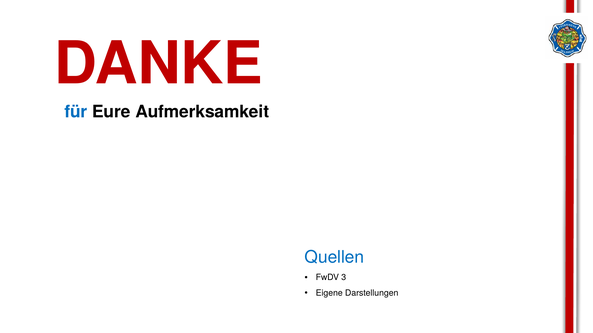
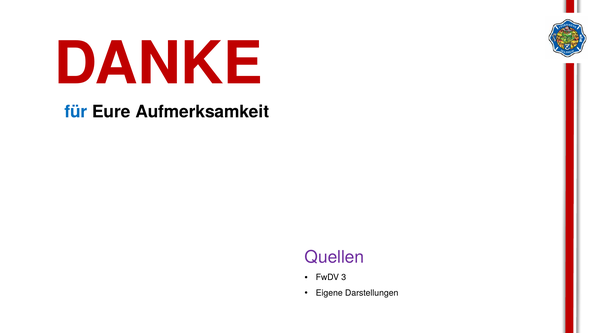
Quellen colour: blue -> purple (334, 258)
